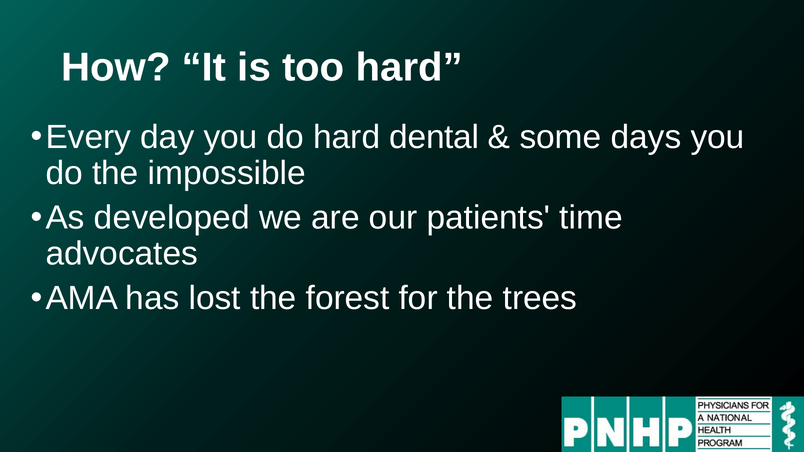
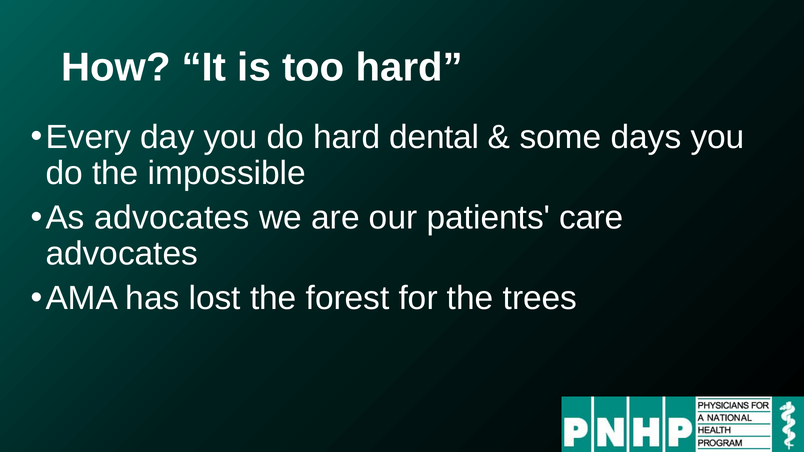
As developed: developed -> advocates (172, 218)
time: time -> care (591, 218)
